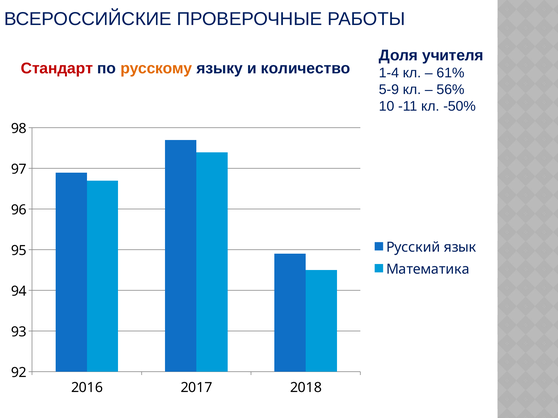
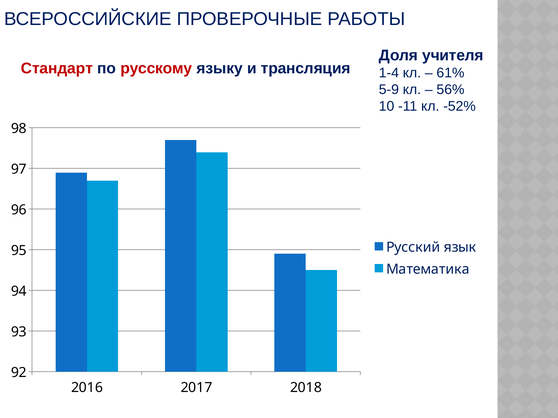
русскому colour: orange -> red (156, 69)
количество: количество -> трансляция (306, 69)
-50%: -50% -> -52% (460, 106)
